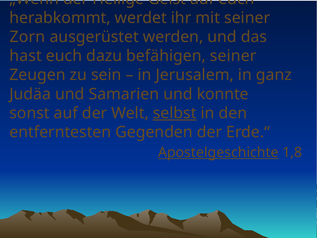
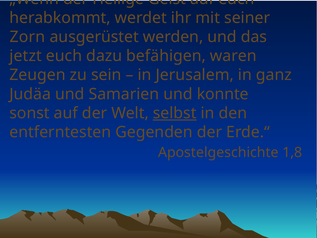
hast: hast -> jetzt (26, 56)
befähigen seiner: seiner -> waren (233, 56)
Apostelgeschichte underline: present -> none (218, 152)
